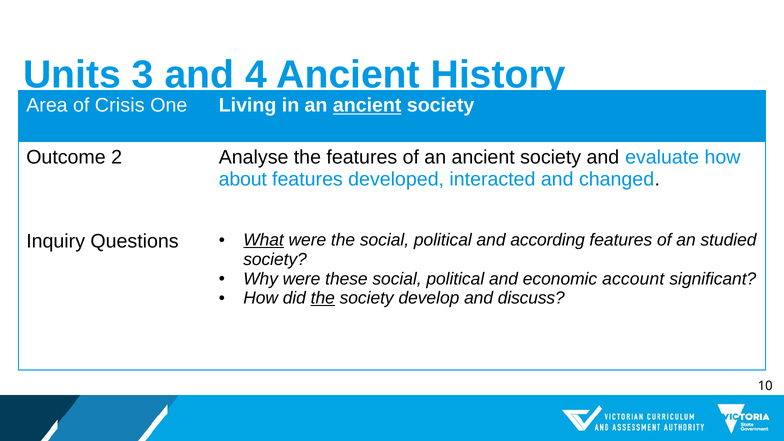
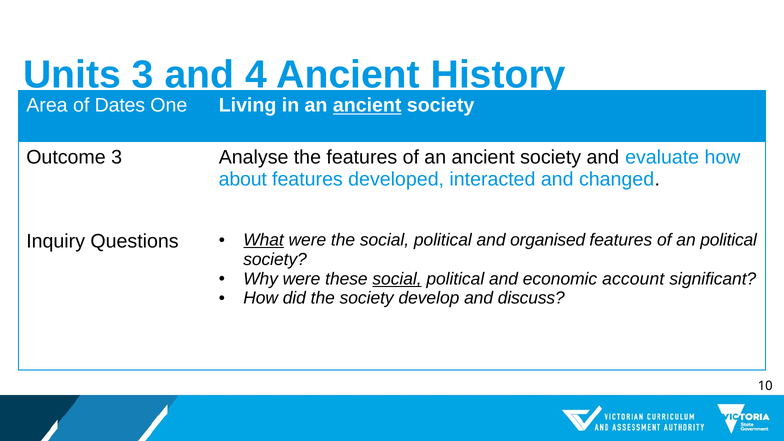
Crisis: Crisis -> Dates (120, 105)
Outcome 2: 2 -> 3 (117, 157)
according: according -> organised (548, 240)
an studied: studied -> political (729, 240)
social underline: none -> present (397, 279)
the underline: present -> none (323, 298)
